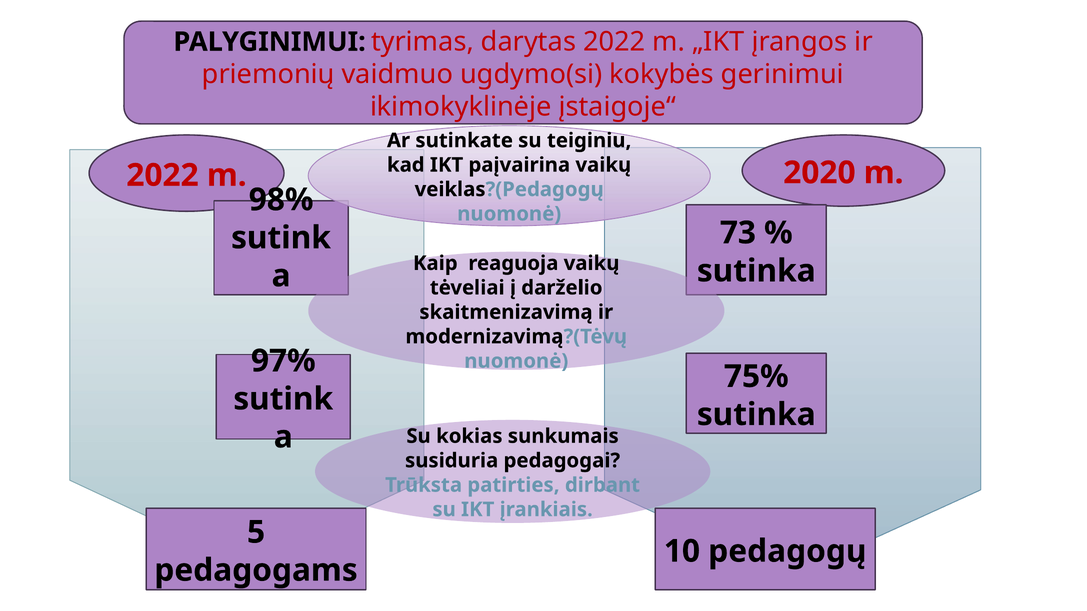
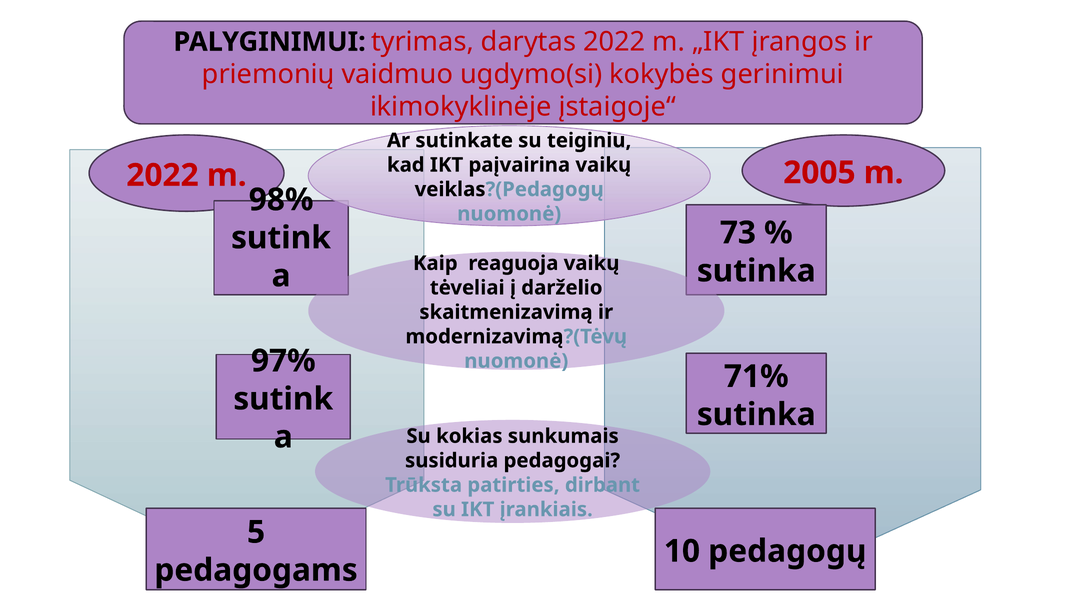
2020: 2020 -> 2005 (819, 173)
75%: 75% -> 71% (756, 377)
